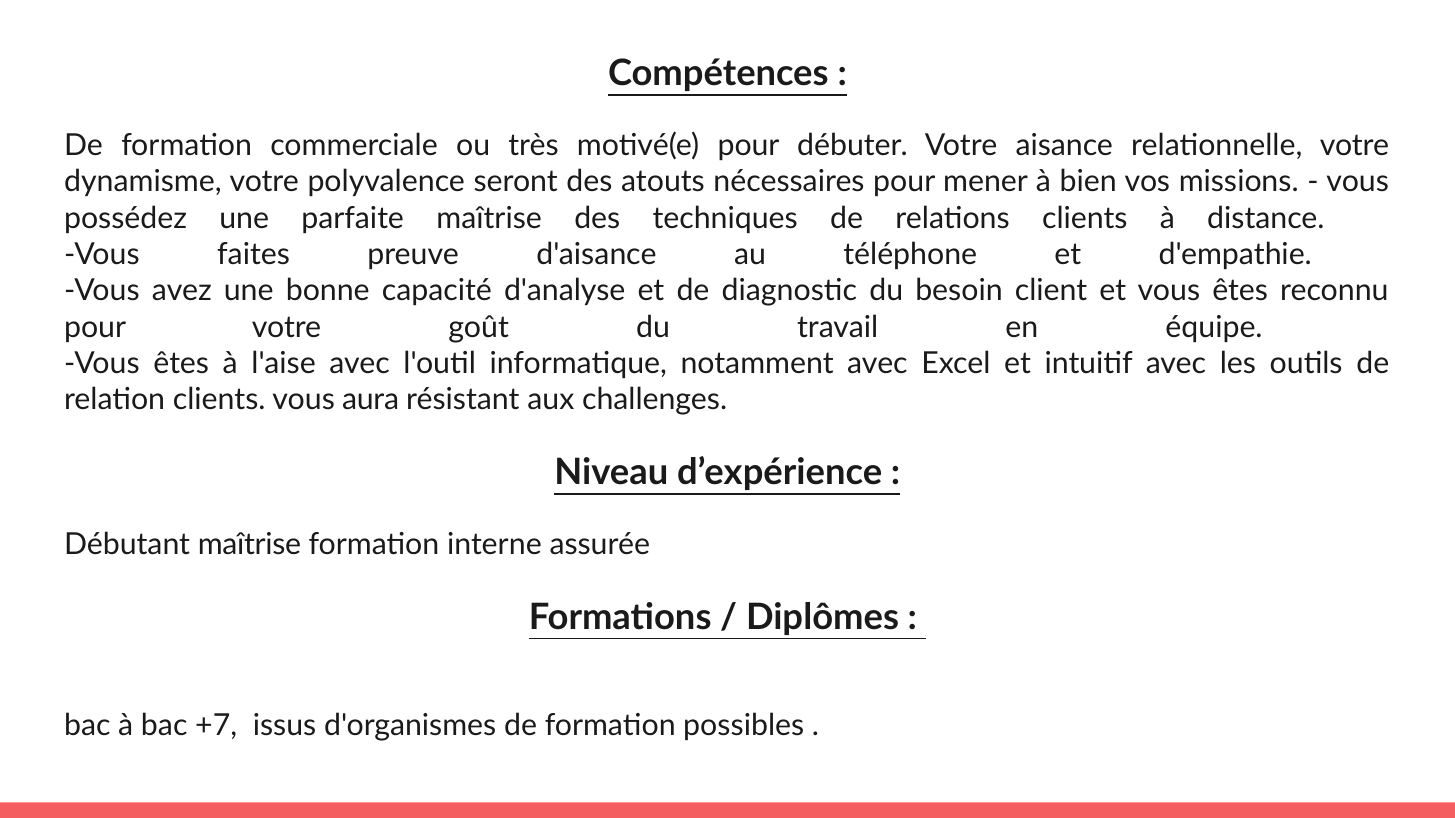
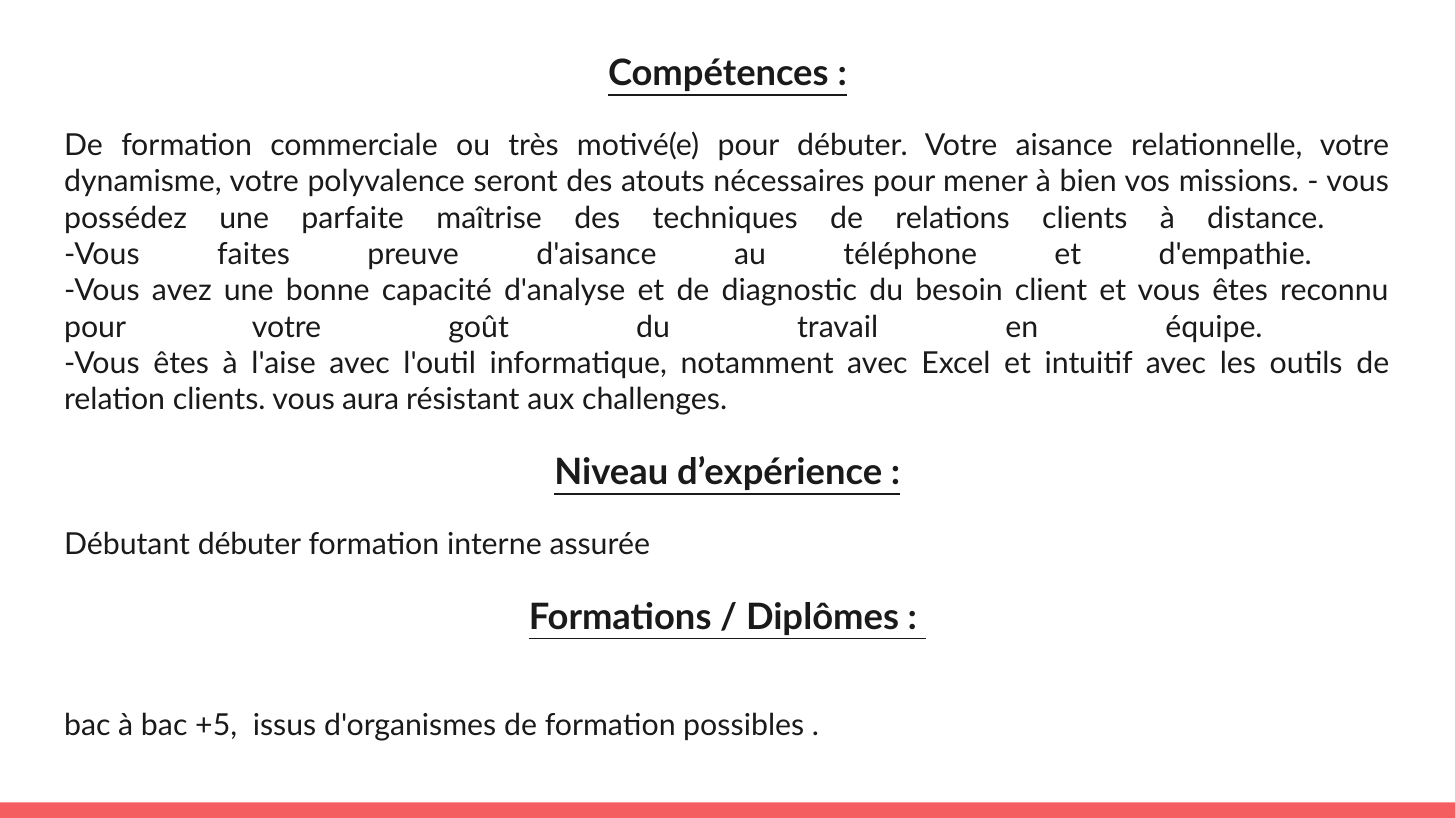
Débutant maîtrise: maîtrise -> débuter (249, 545)
+7: +7 -> +5 (216, 726)
